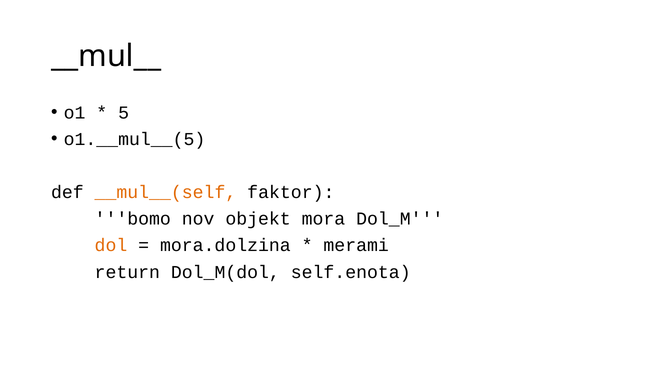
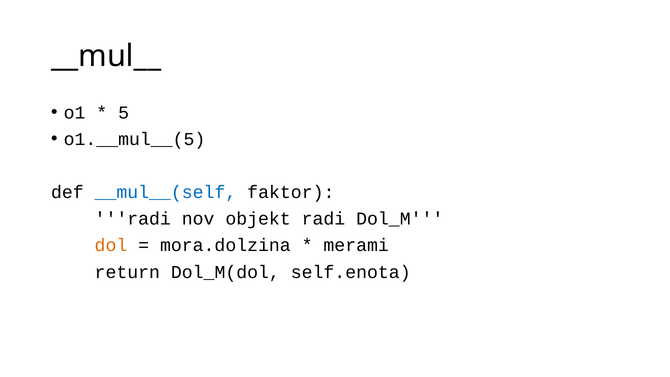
__mul__(self colour: orange -> blue (165, 192)
bomo: bomo -> radi (133, 219)
objekt mora: mora -> radi (323, 219)
